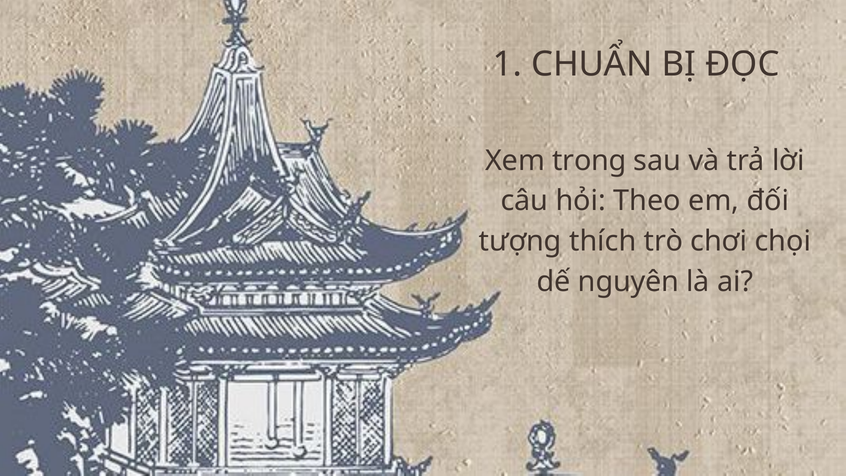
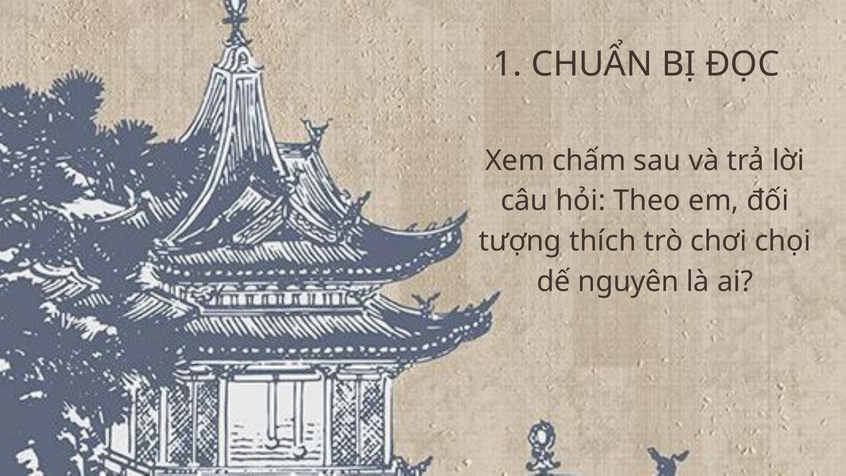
trong: trong -> chấm (589, 161)
